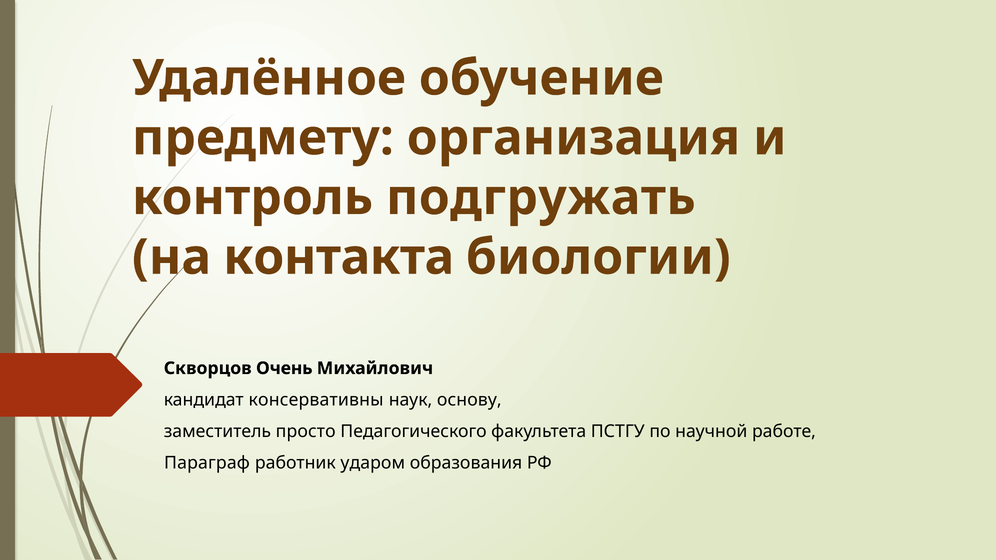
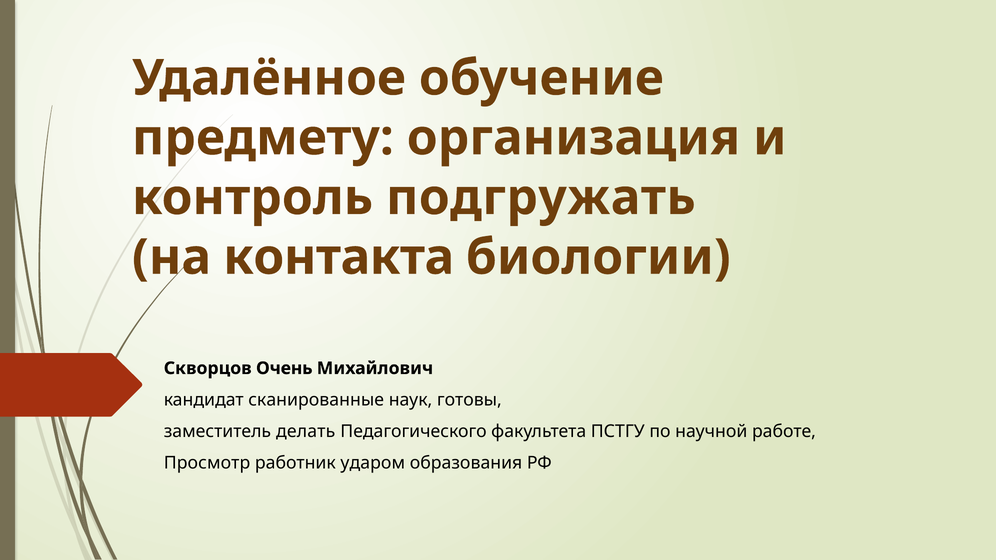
консервативны: консервативны -> сканированные (316, 400)
основу: основу -> готовы (469, 400)
просто: просто -> делать (306, 432)
Параграф: Параграф -> Просмотр (207, 463)
